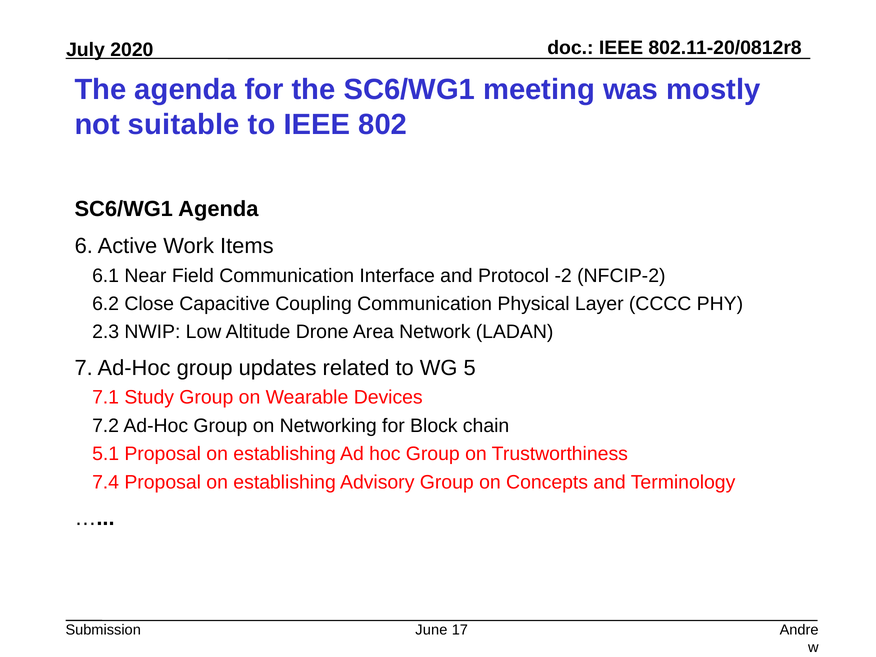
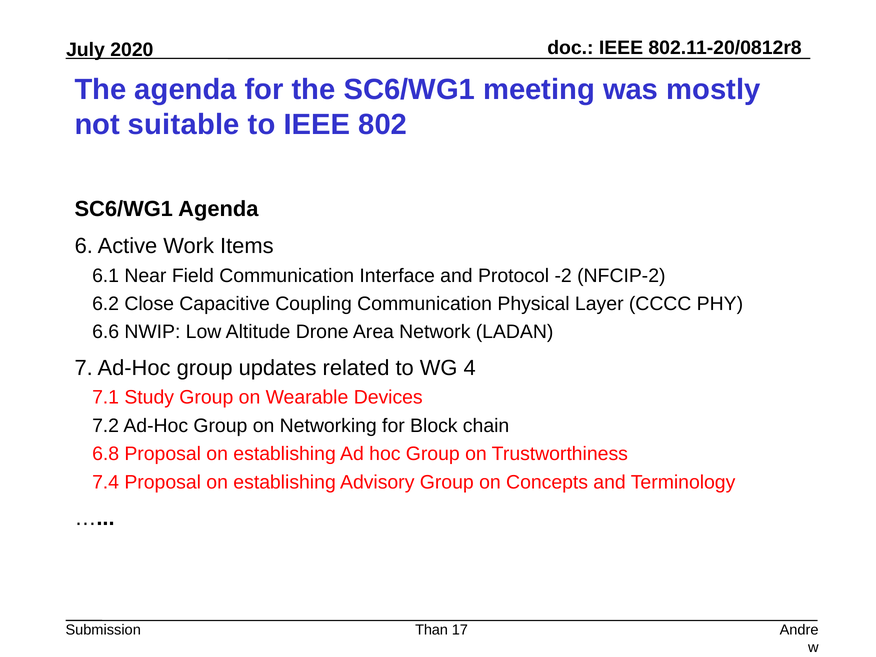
2.3: 2.3 -> 6.6 (106, 332)
5: 5 -> 4 (470, 368)
5.1: 5.1 -> 6.8 (106, 454)
June: June -> Than (432, 630)
